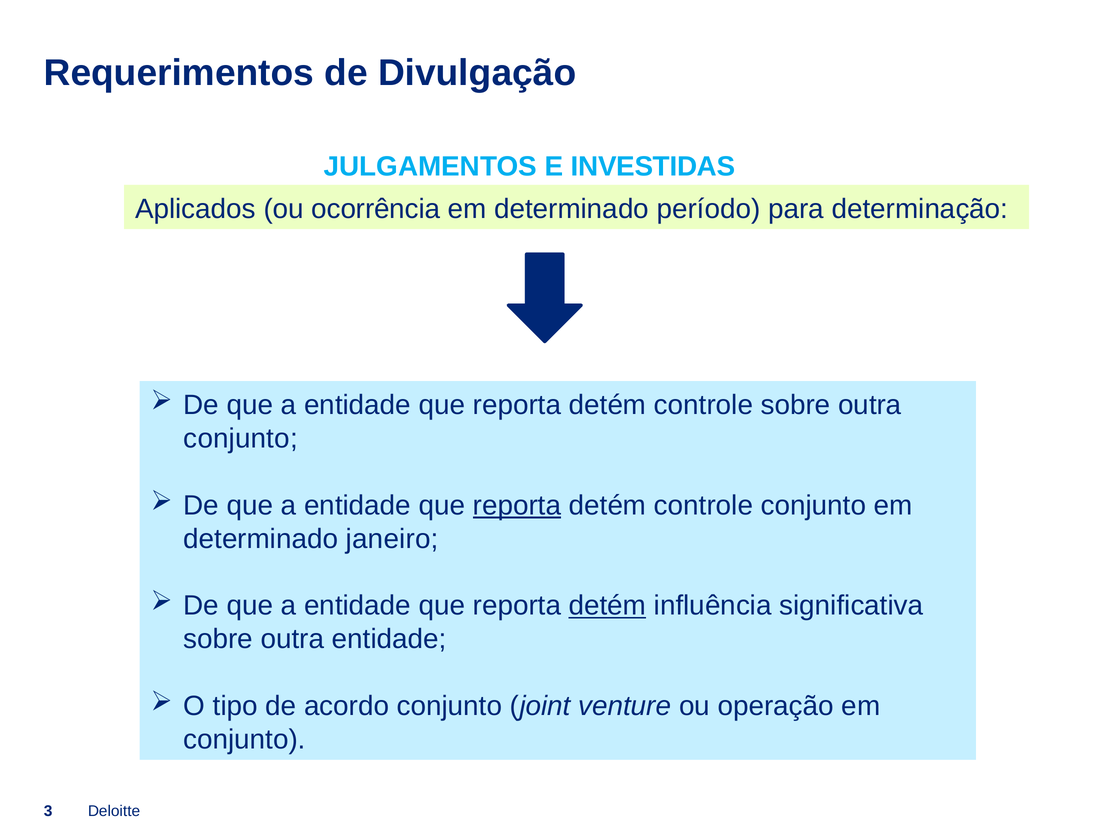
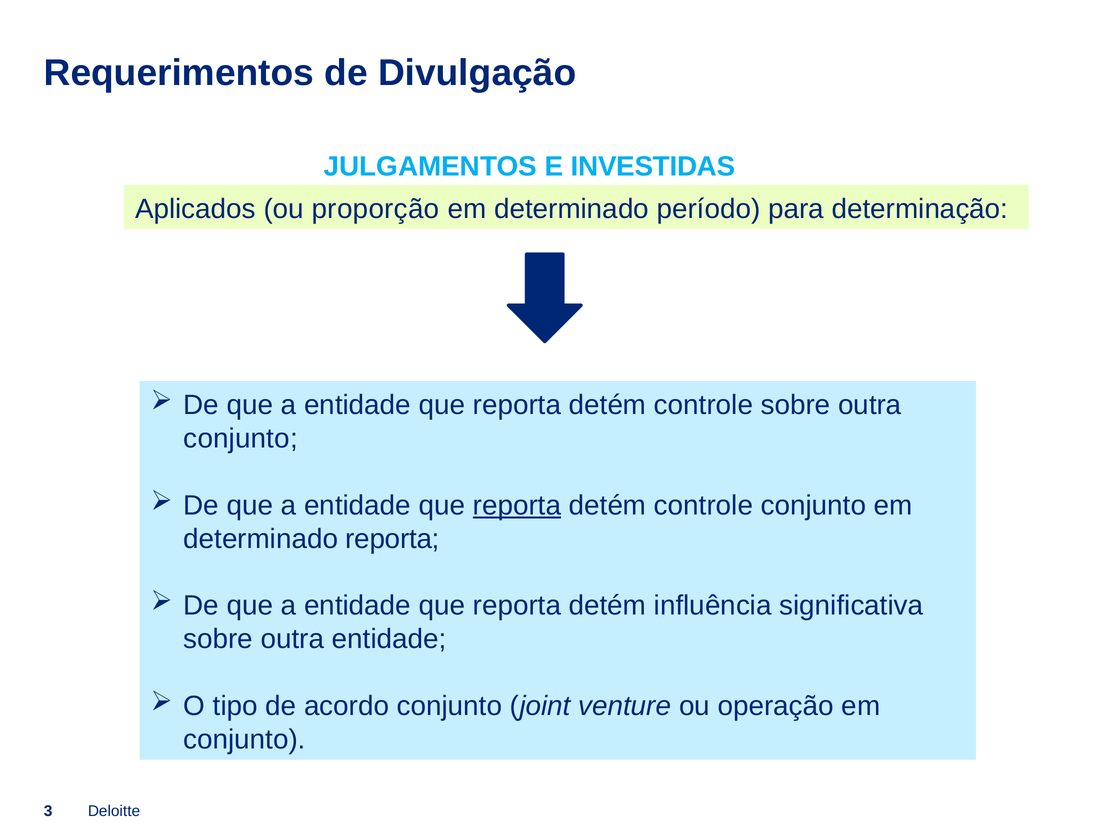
ocorrência: ocorrência -> proporção (376, 209)
determinado janeiro: janeiro -> reporta (392, 539)
detém underline: present -> none (607, 606)
